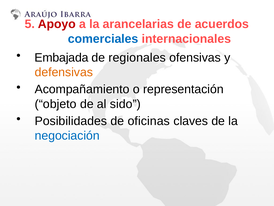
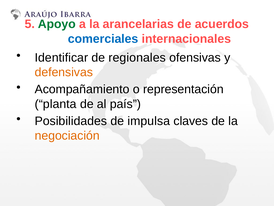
Apoyo colour: red -> green (57, 24)
Embajada: Embajada -> Identificar (61, 57)
objeto: objeto -> planta (56, 104)
sido: sido -> país (125, 104)
oficinas: oficinas -> impulsa (149, 121)
negociación colour: blue -> orange (67, 135)
